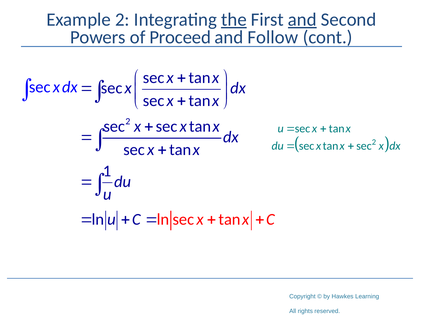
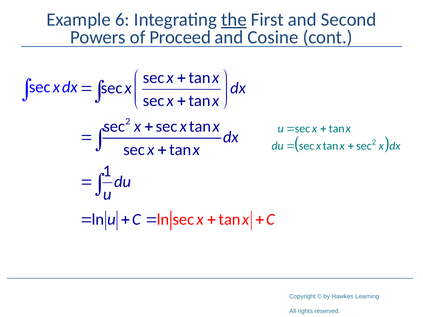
Example 2: 2 -> 6 (122, 20)
and underline: present -> none (302, 20)
Follow: Follow -> Cosine (273, 37)
